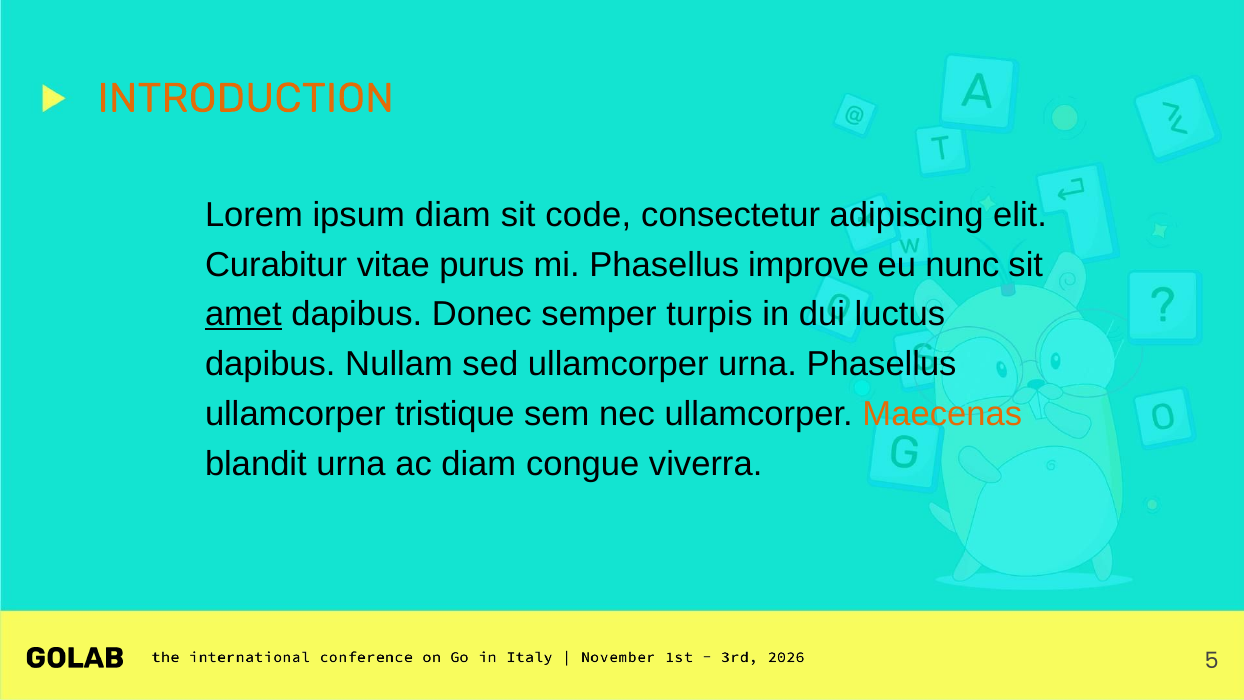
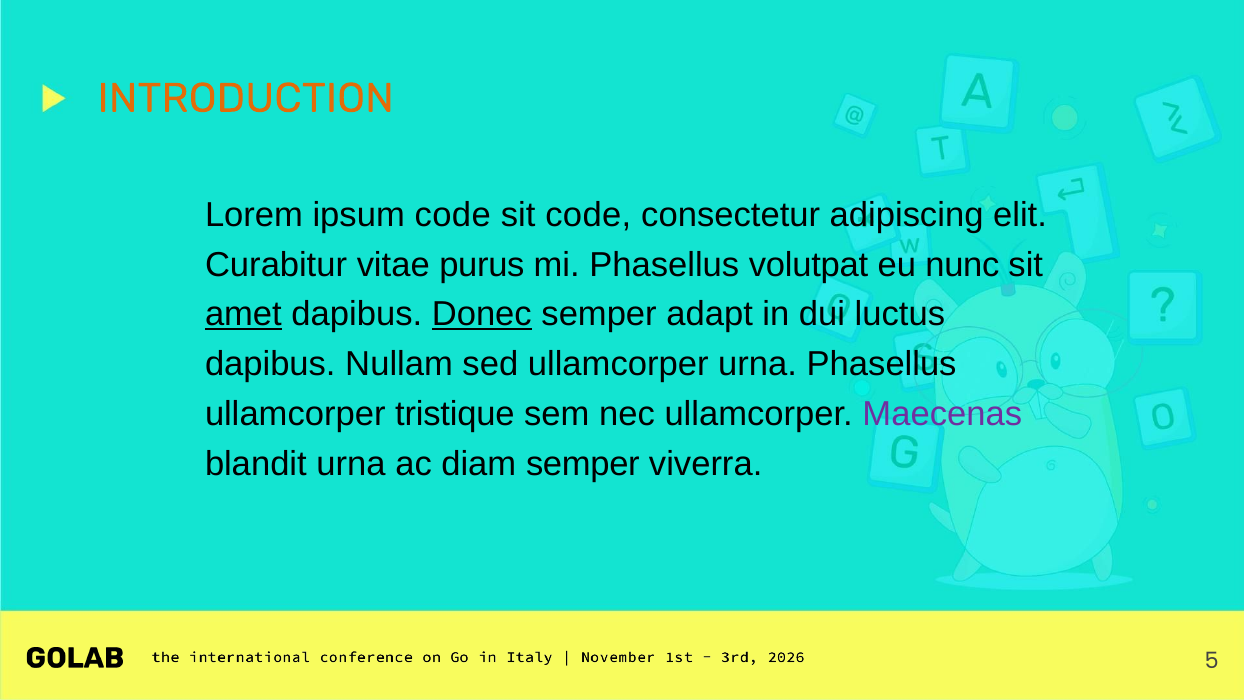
ipsum diam: diam -> code (453, 215)
improve: improve -> volutpat (809, 265)
Donec underline: none -> present (482, 314)
turpis: turpis -> adapt (710, 314)
Maecenas colour: orange -> purple (942, 414)
diam congue: congue -> semper (583, 464)
